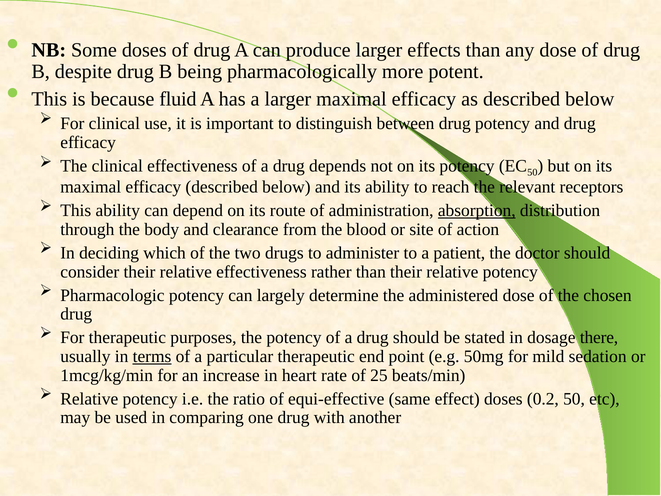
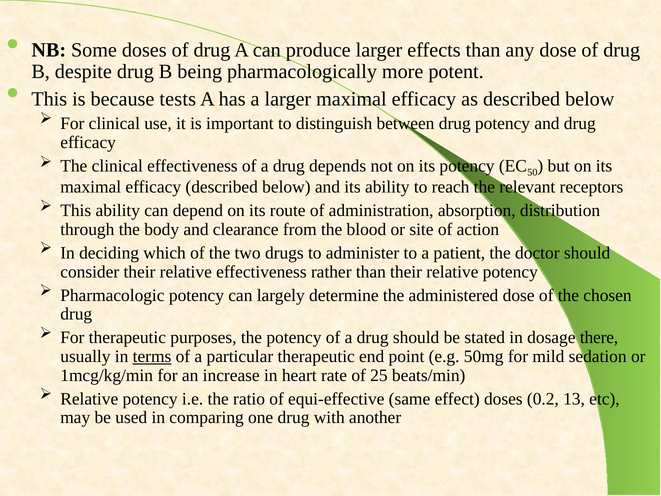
fluid: fluid -> tests (178, 99)
absorption underline: present -> none (477, 211)
0.2 50: 50 -> 13 (574, 399)
